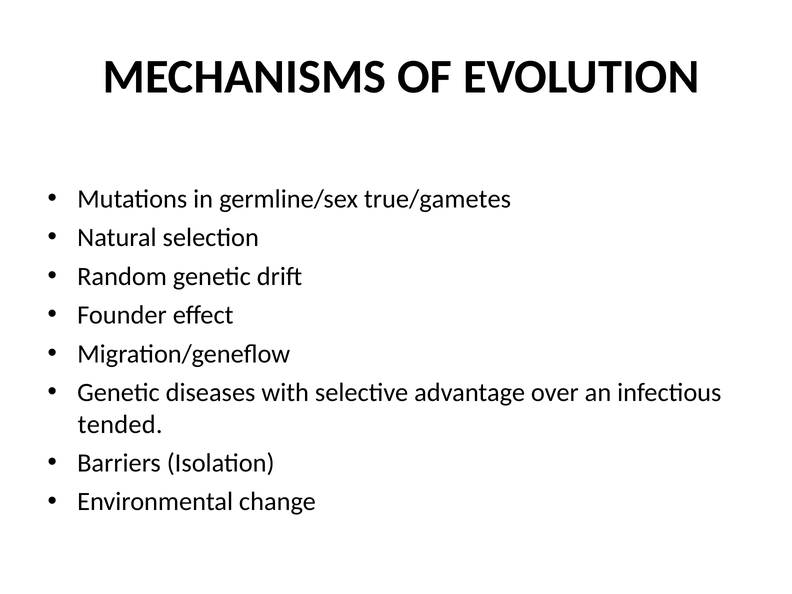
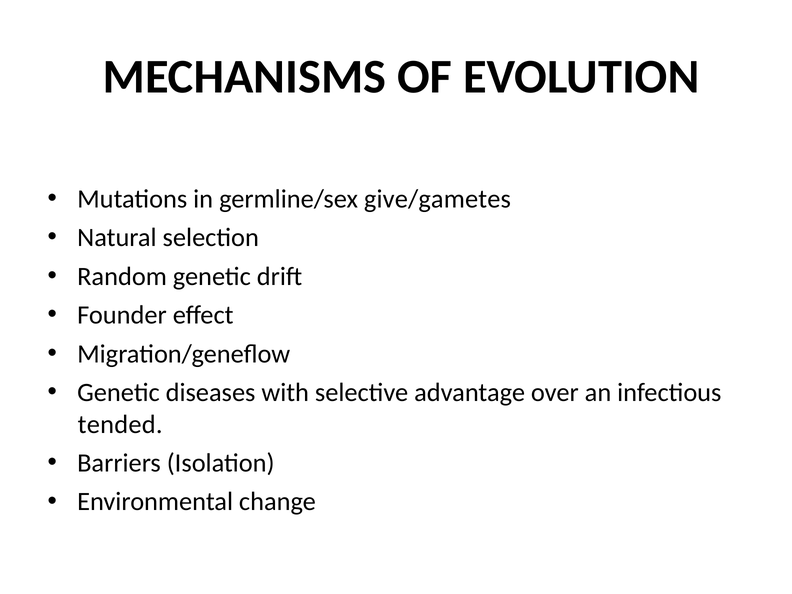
true/gametes: true/gametes -> give/gametes (437, 199)
